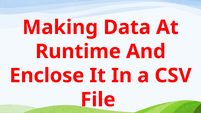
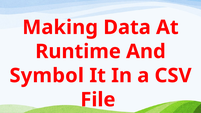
Enclose: Enclose -> Symbol (47, 76)
